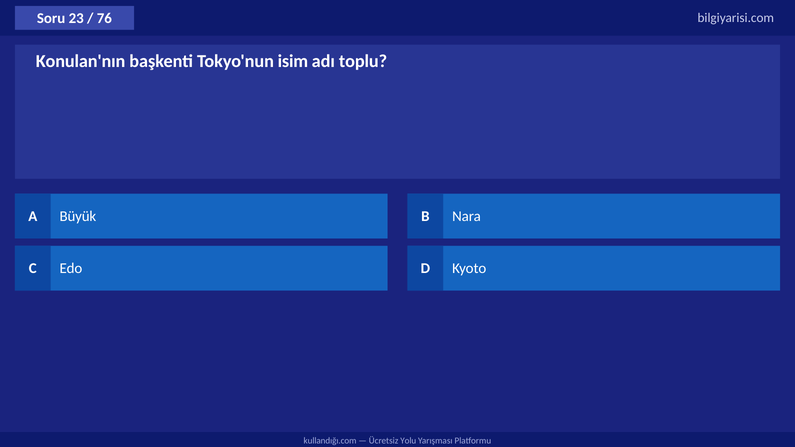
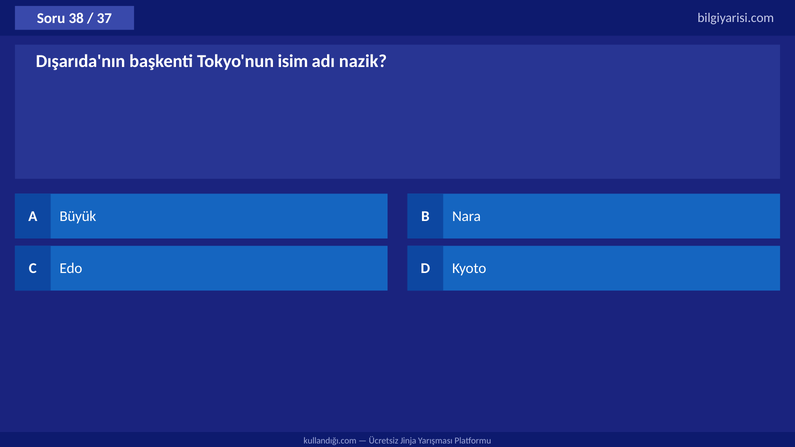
23: 23 -> 38 (76, 18)
76: 76 -> 37 (104, 18)
Konulan'nın: Konulan'nın -> Dışarıda'nın (80, 61)
toplu: toplu -> nazik (363, 61)
Yolu: Yolu -> Jinja (408, 441)
